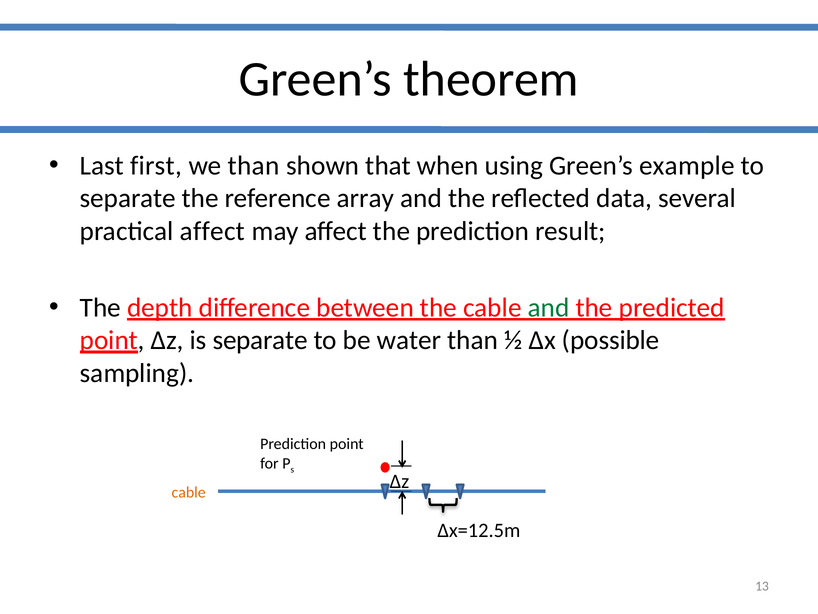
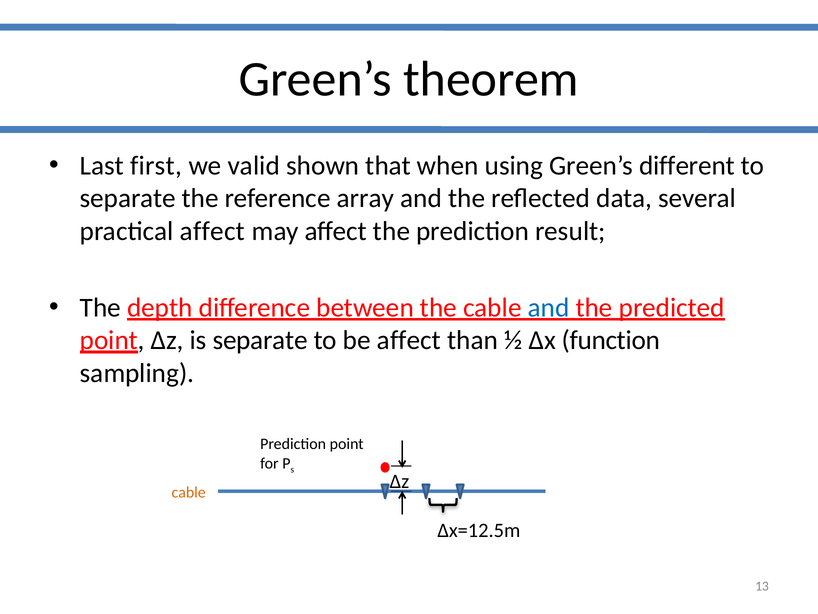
we than: than -> valid (254, 166)
example: example -> different (687, 166)
and colour: green -> blue (549, 307)
be water: water -> affect (409, 340)
possible: possible -> function (611, 340)
